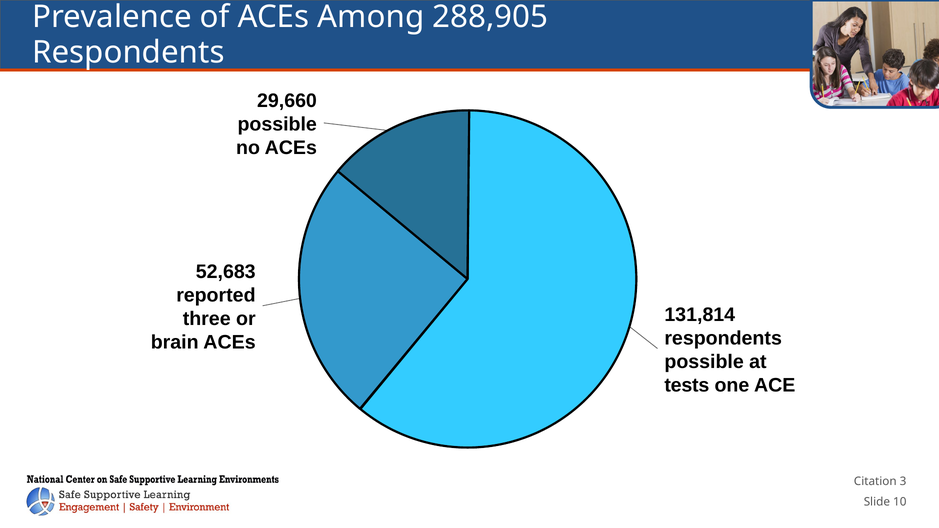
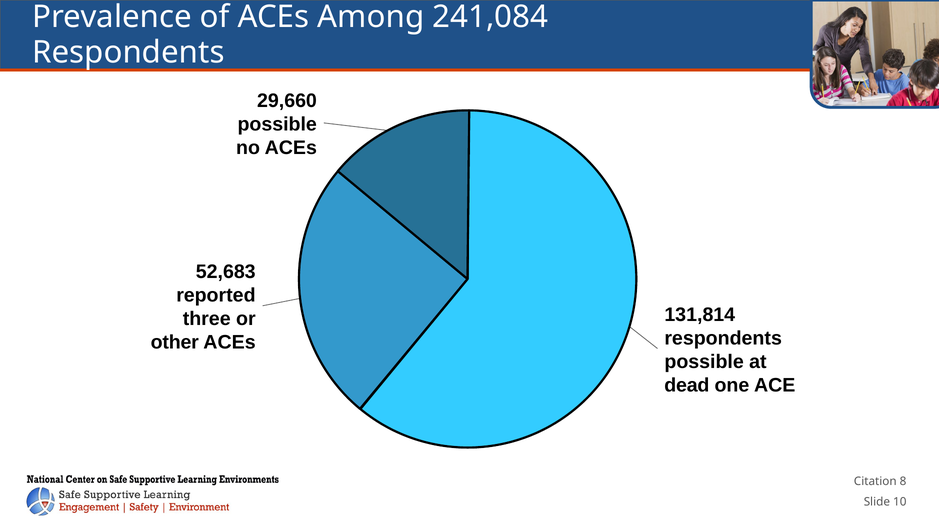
288,905: 288,905 -> 241,084 (490, 17)
brain: brain -> other (175, 342)
tests: tests -> dead (687, 385)
3: 3 -> 8 (903, 481)
